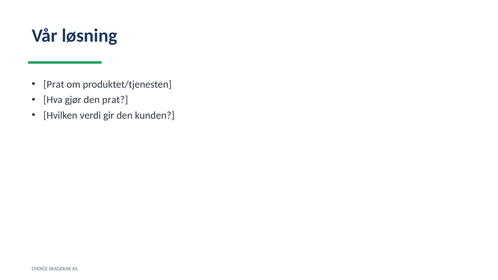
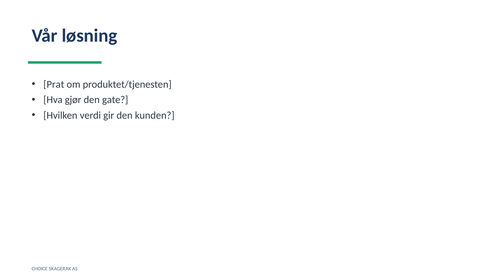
den prat: prat -> gate (115, 100)
